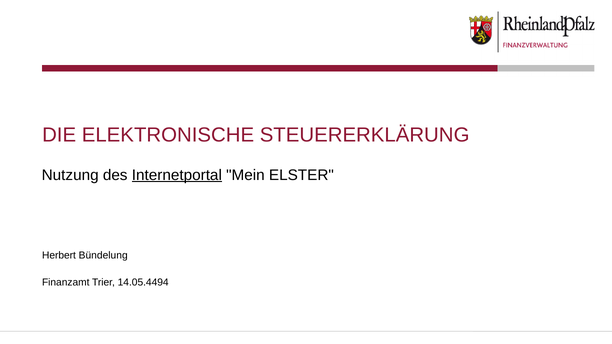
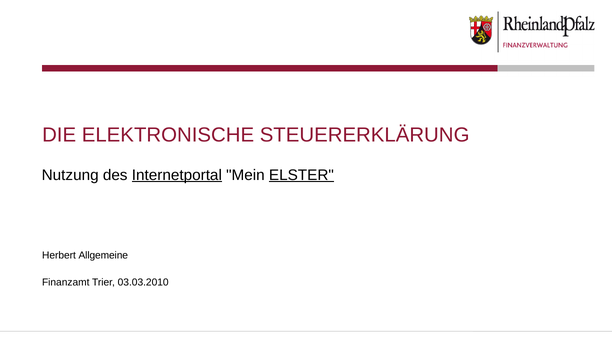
ELSTER underline: none -> present (301, 175)
Bündelung: Bündelung -> Allgemeine (103, 255)
14.05.4494: 14.05.4494 -> 03.03.2010 (143, 282)
